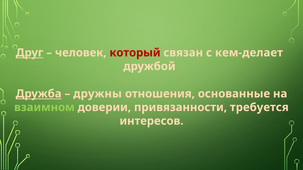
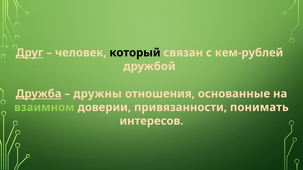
который colour: red -> black (135, 53)
кем-делает: кем-делает -> кем-рублей (249, 53)
требуется: требуется -> понимать (259, 108)
